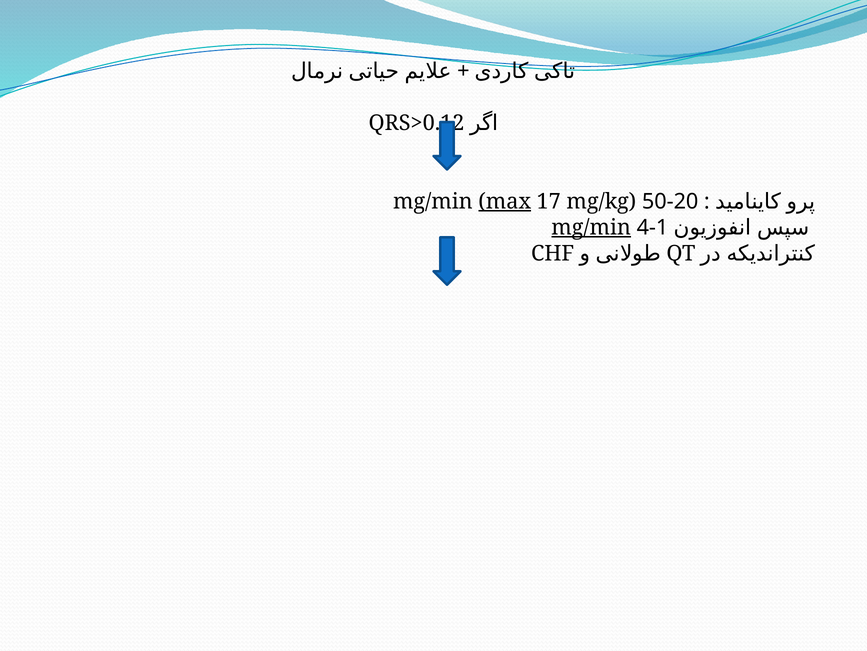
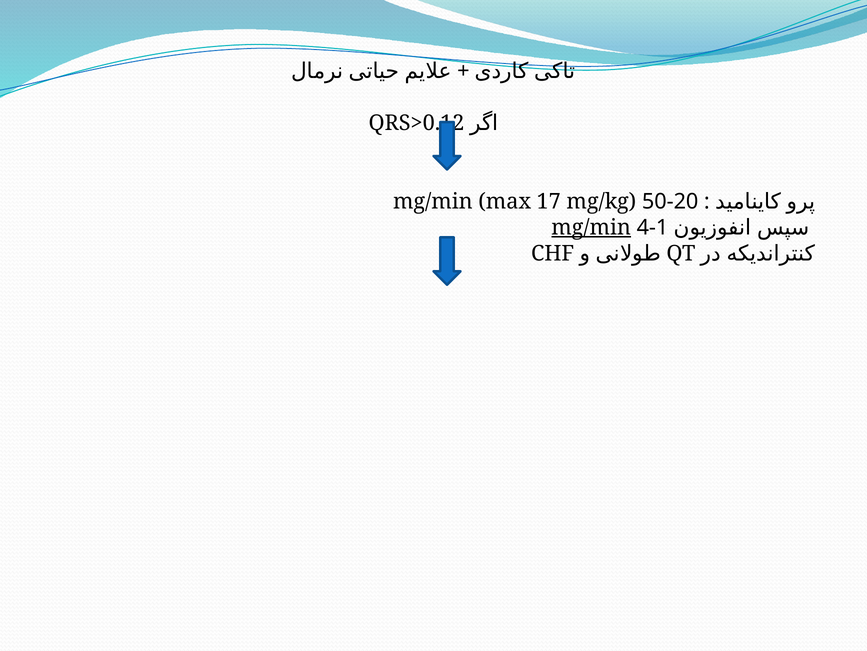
max underline: present -> none (505, 201)
